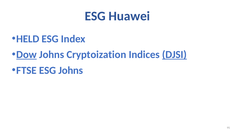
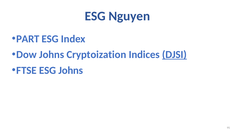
Huawei: Huawei -> Nguyen (129, 16)
HELD: HELD -> PART (28, 39)
Dow underline: present -> none (27, 55)
